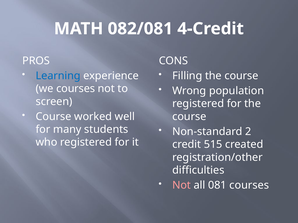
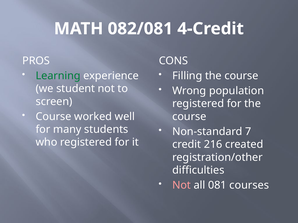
Learning colour: blue -> green (58, 76)
we courses: courses -> student (76, 89)
2: 2 -> 7 (248, 132)
515: 515 -> 216 (213, 145)
